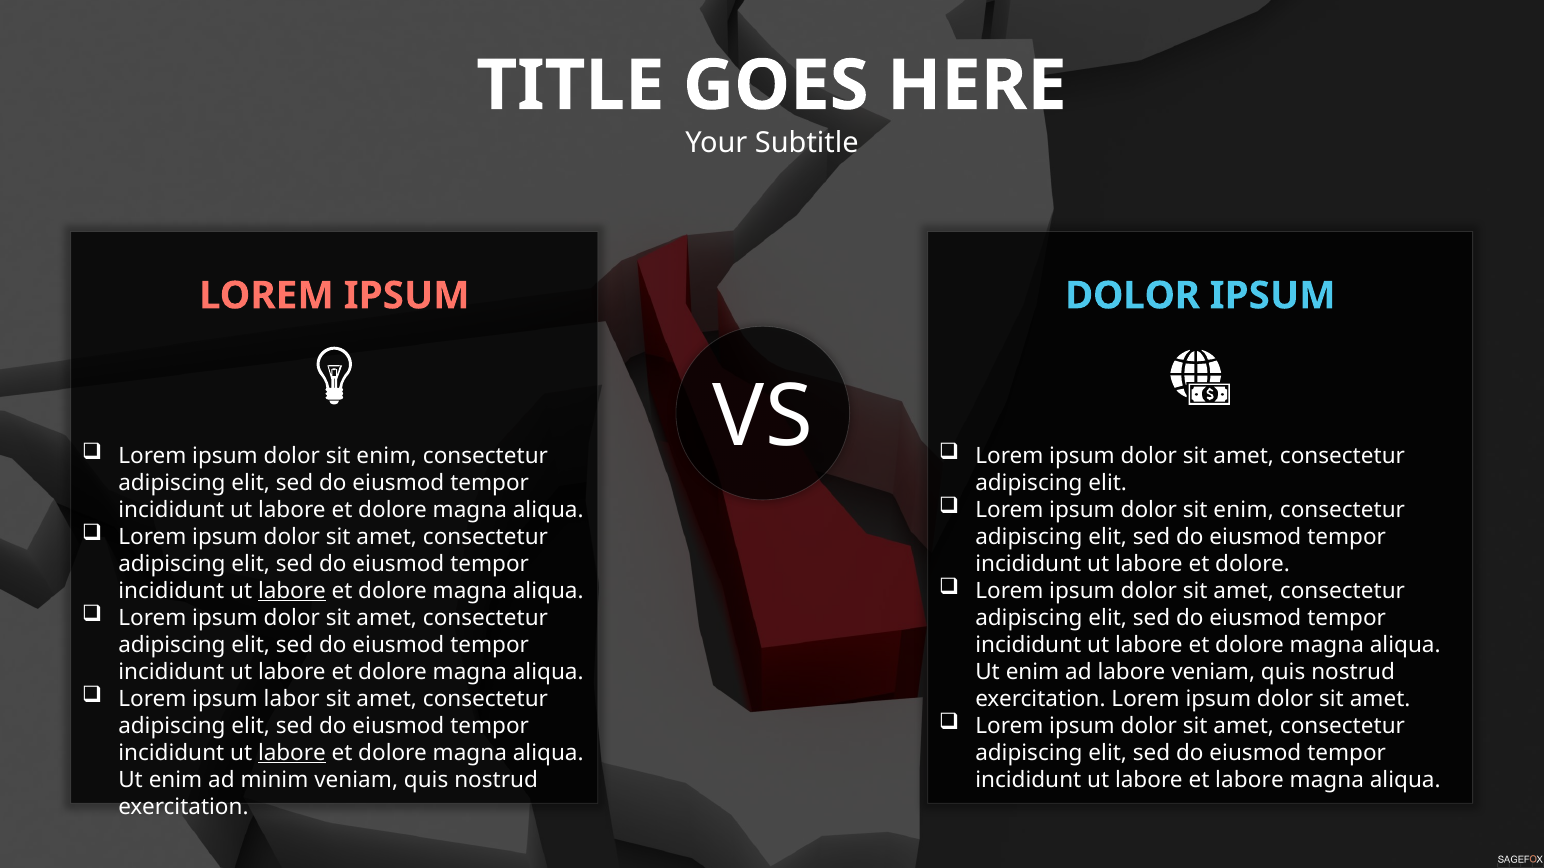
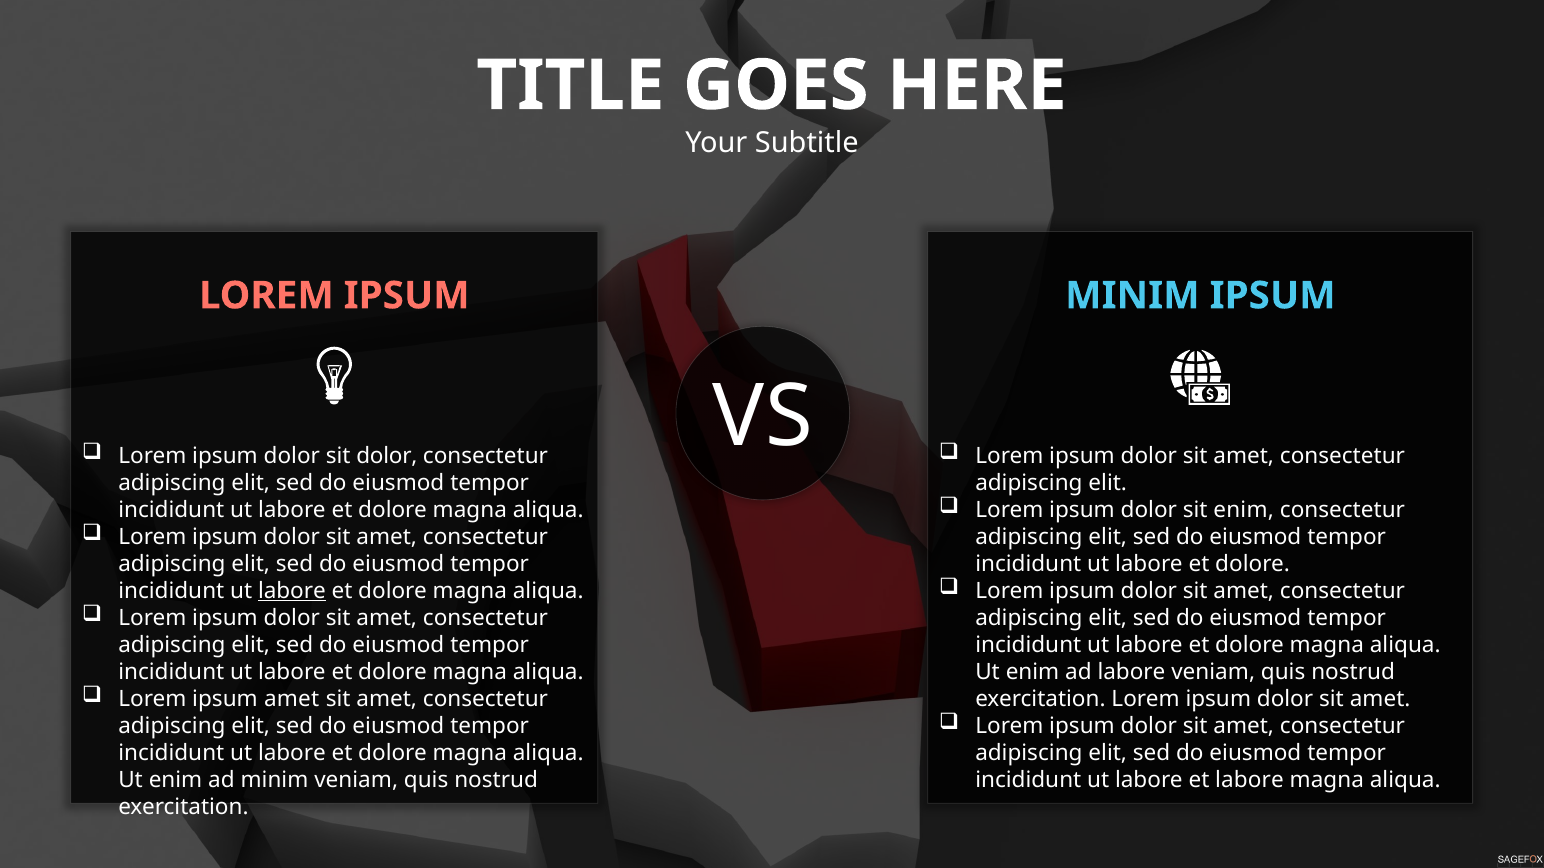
DOLOR: DOLOR -> MINIM (1132, 296)
enim: enim -> dolor (387, 456)
ipsum labor: labor -> amet (292, 699)
labore underline: present -> none (292, 753)
